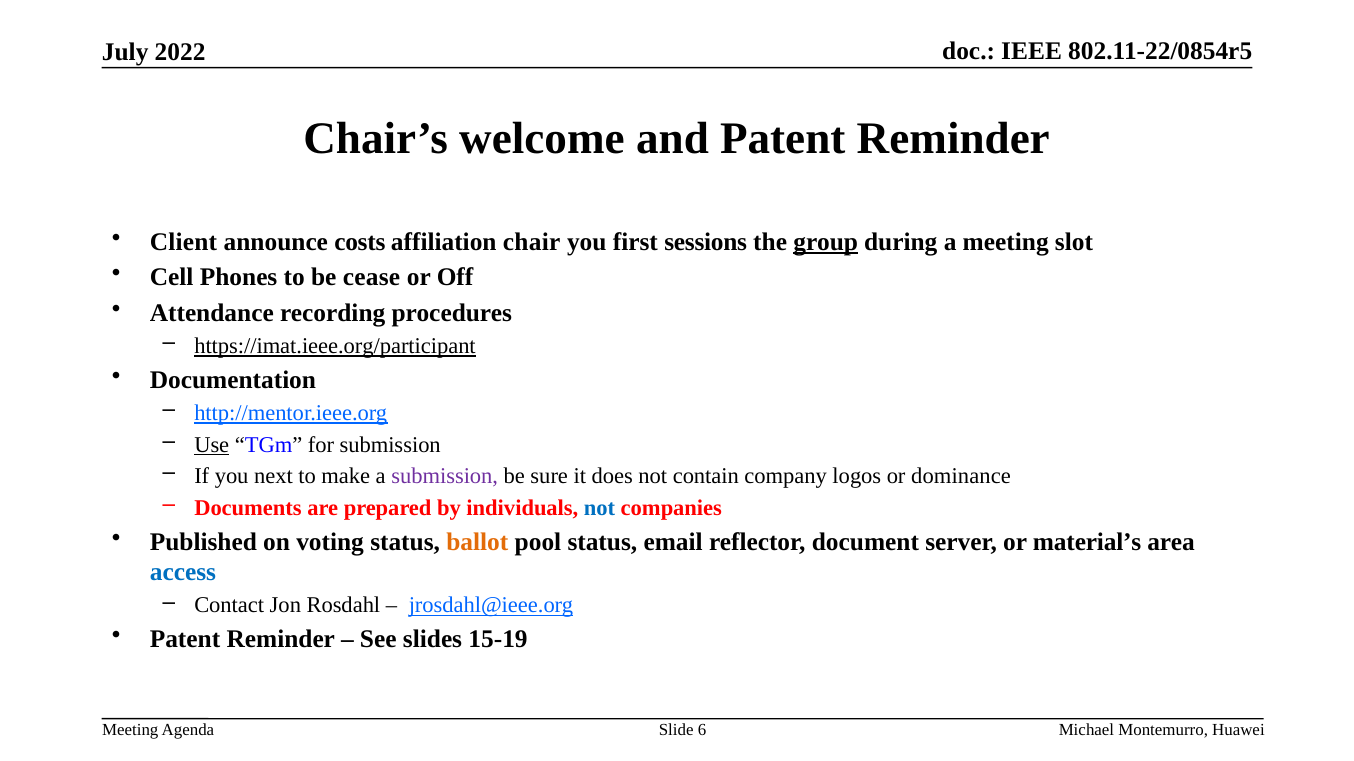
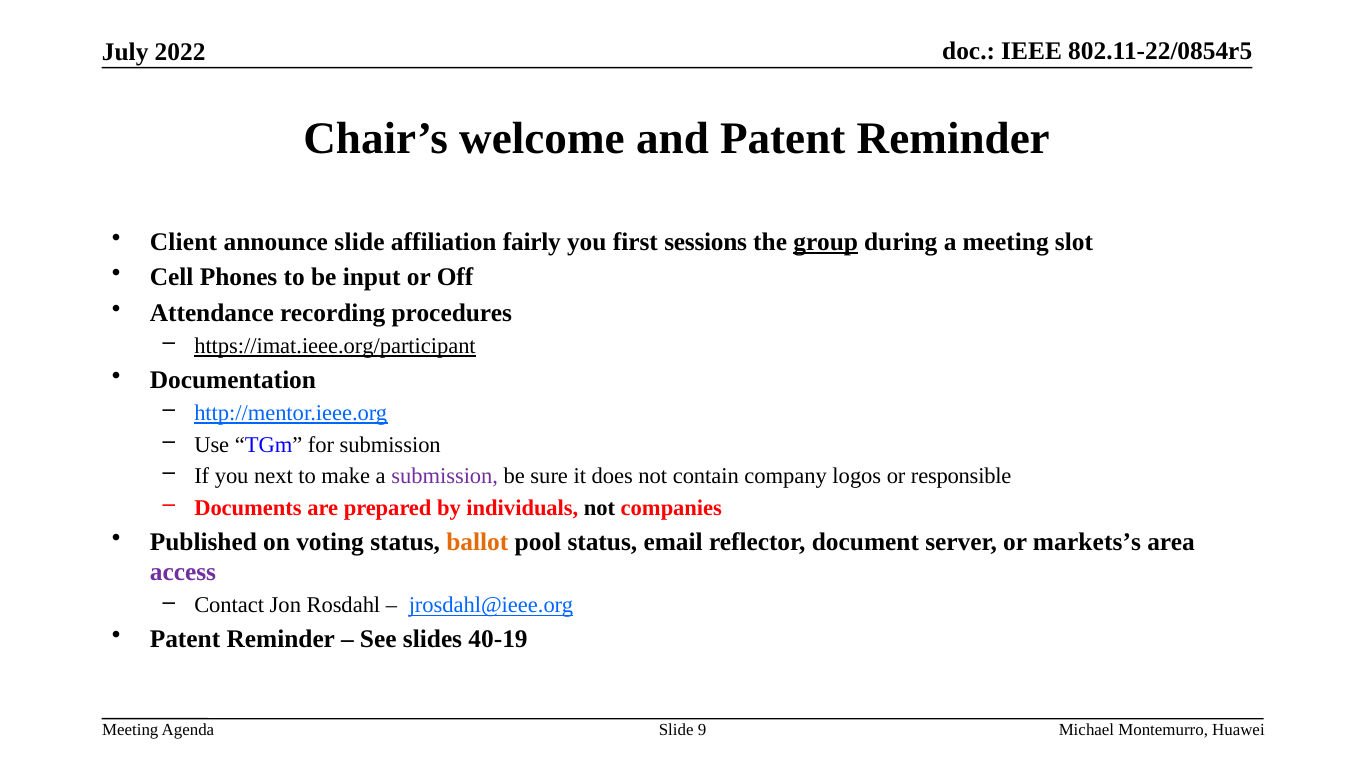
announce costs: costs -> slide (360, 242)
chair: chair -> fairly (532, 242)
cease: cease -> input (372, 278)
Use underline: present -> none (212, 445)
dominance: dominance -> responsible (961, 477)
not colour: blue -> black (600, 508)
material’s: material’s -> markets’s (1087, 542)
access colour: blue -> purple (183, 573)
15-19: 15-19 -> 40-19 (498, 640)
6: 6 -> 9 (702, 730)
